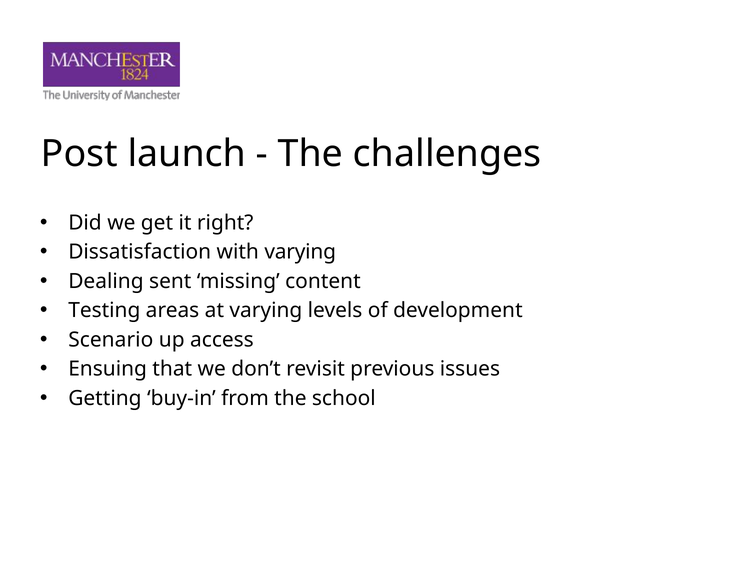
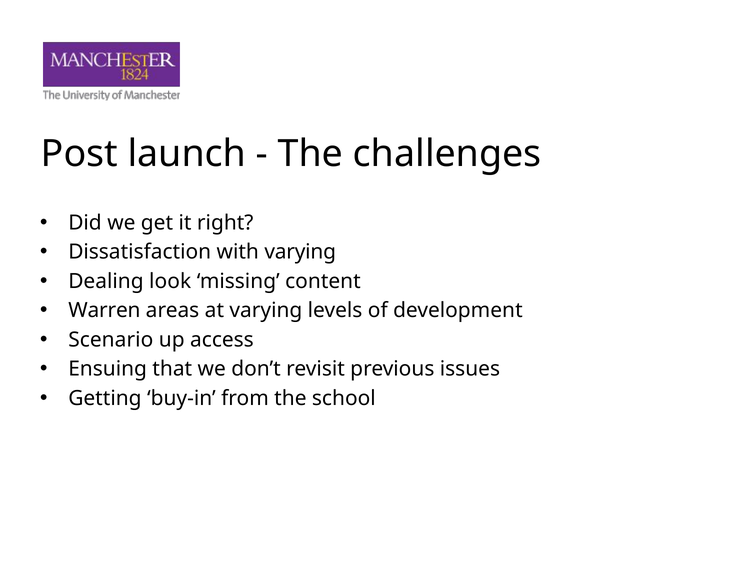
sent: sent -> look (170, 281)
Testing: Testing -> Warren (104, 311)
